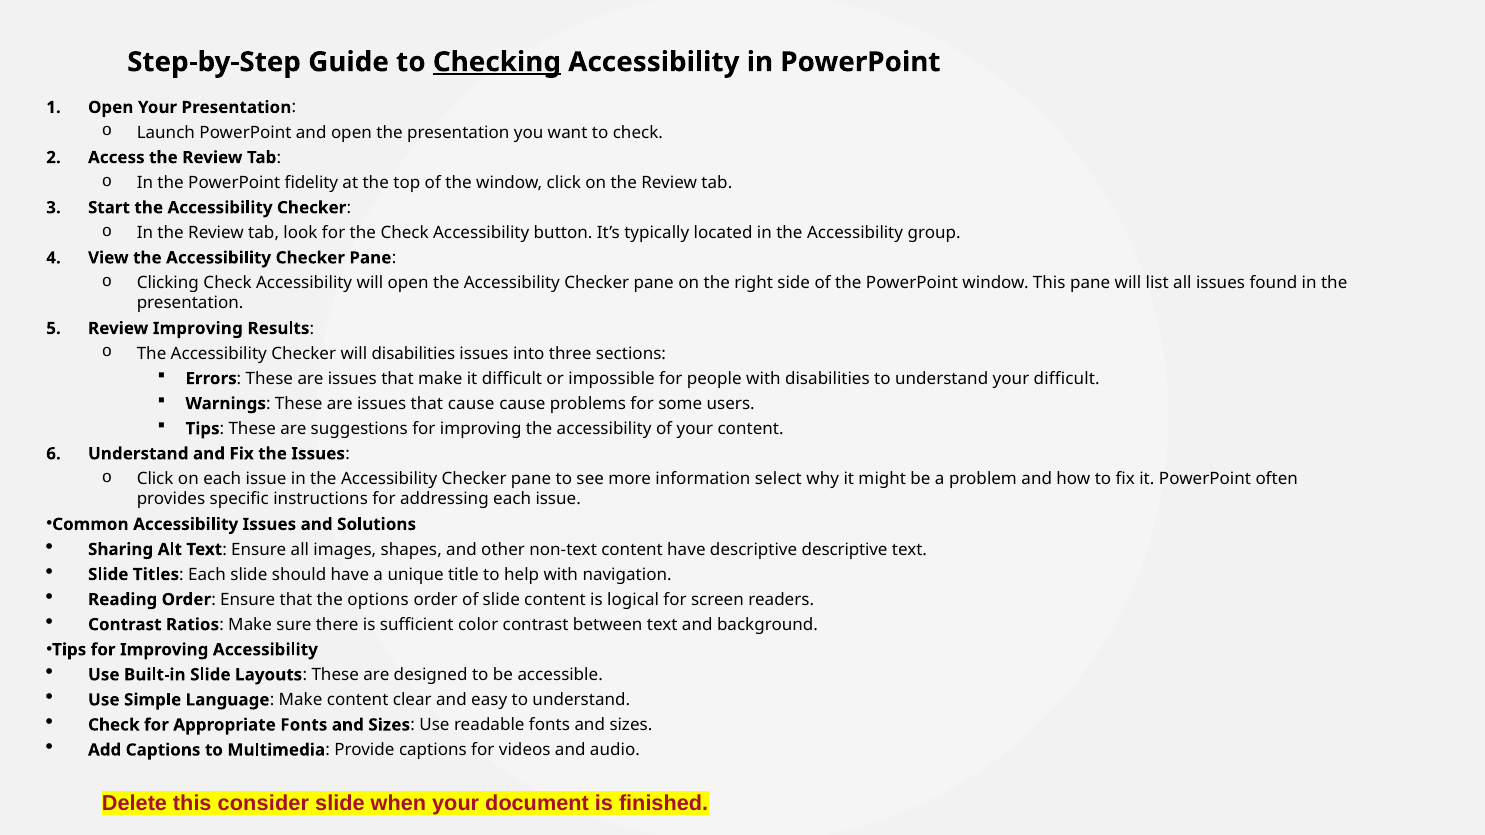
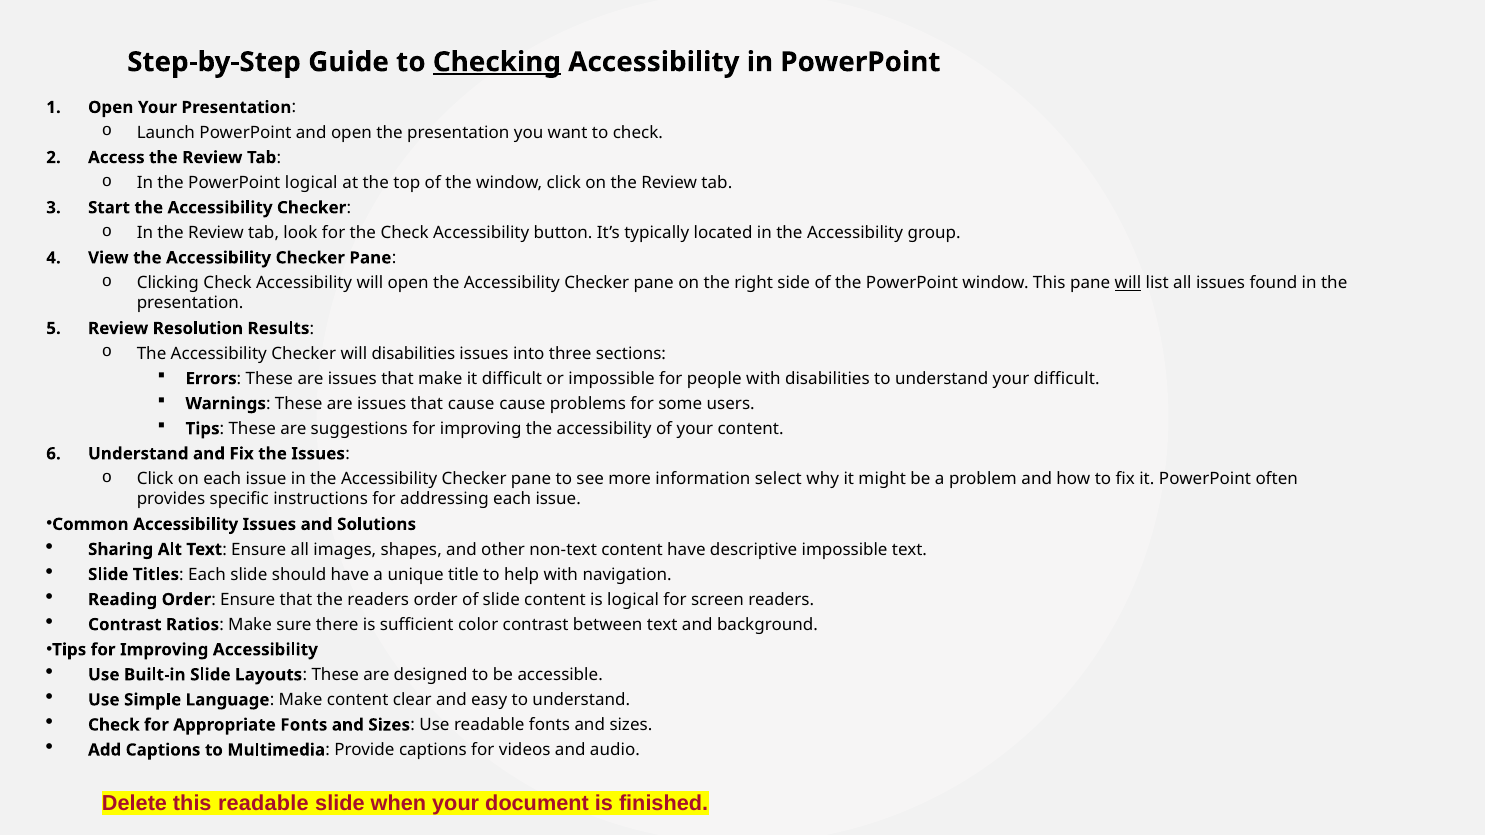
PowerPoint fidelity: fidelity -> logical (311, 183)
will underline: none -> present (1128, 283)
Review Improving: Improving -> Resolution (198, 329)
descriptive descriptive: descriptive -> impossible (845, 550)
the options: options -> readers (378, 600)
this consider: consider -> readable (263, 804)
